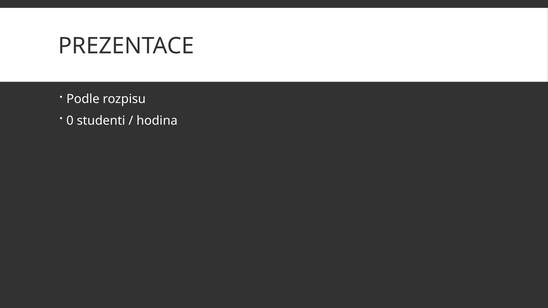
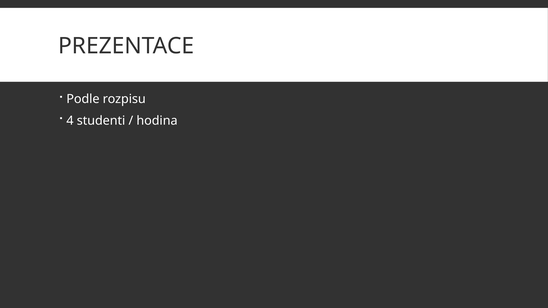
0: 0 -> 4 (70, 121)
